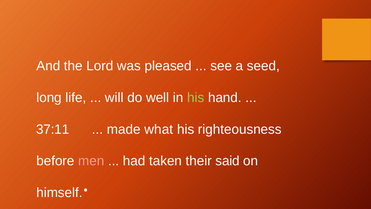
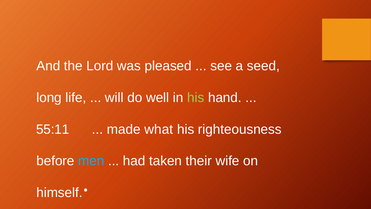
37:11: 37:11 -> 55:11 (53, 129)
men colour: pink -> light blue (91, 161)
said: said -> wife (228, 161)
